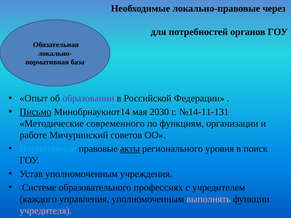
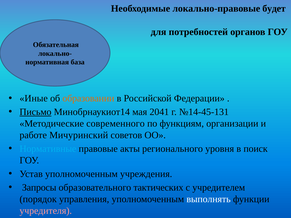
через: через -> будет (274, 9)
Опыт: Опыт -> Иные (34, 98)
образовании colour: purple -> orange (88, 98)
2030: 2030 -> 2041 (159, 112)
№14-11-131: №14-11-131 -> №14-45-131 (204, 112)
акты underline: present -> none (130, 149)
Системе: Системе -> Запросы (39, 188)
профессиях: профессиях -> тактических (158, 188)
каждого: каждого -> порядок (38, 199)
выполнять colour: pink -> white (209, 199)
